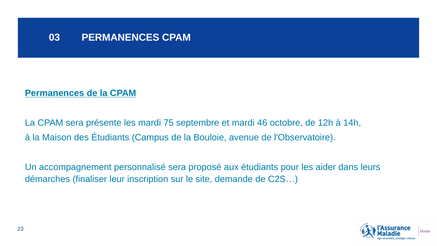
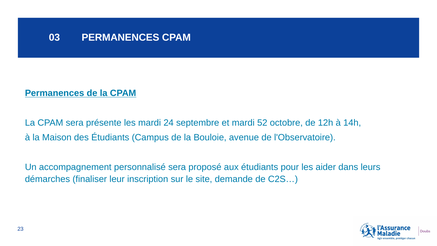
75: 75 -> 24 (169, 123)
46: 46 -> 52 (262, 123)
